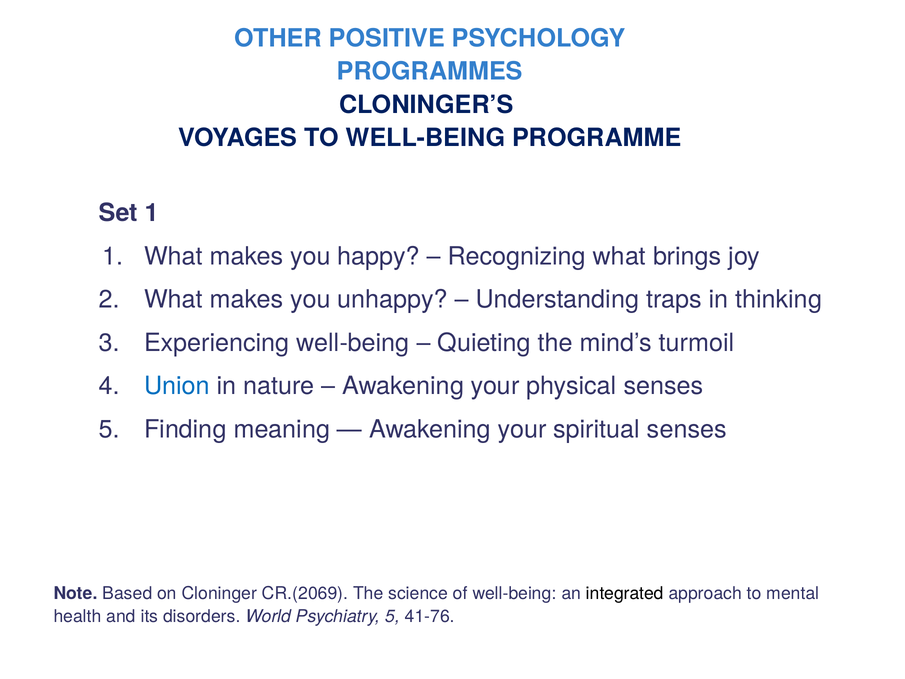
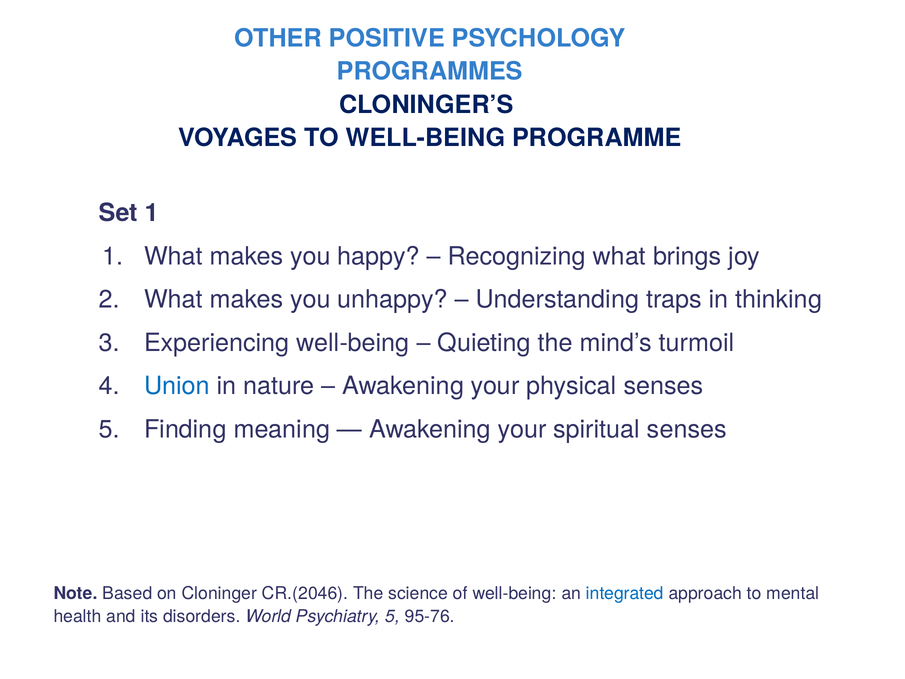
CR.(2069: CR.(2069 -> CR.(2046 (305, 593)
integrated colour: black -> blue (625, 593)
41-76: 41-76 -> 95-76 (430, 616)
